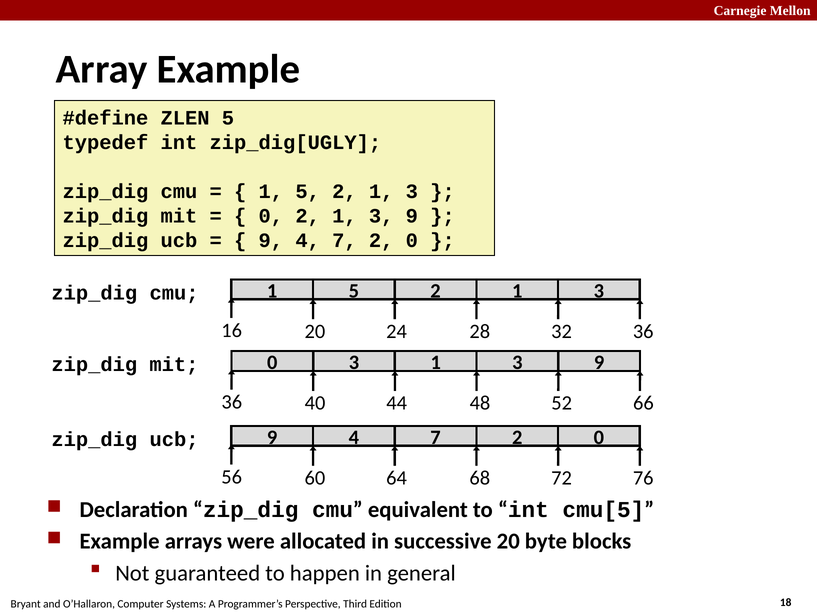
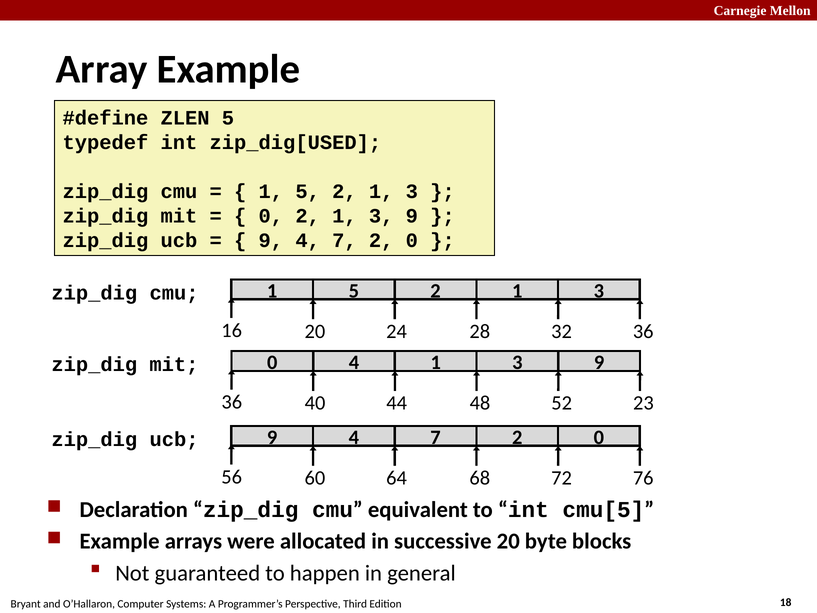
zip_dig[UGLY: zip_dig[UGLY -> zip_dig[USED (295, 143)
0 3: 3 -> 4 (354, 362)
66: 66 -> 23 (643, 403)
